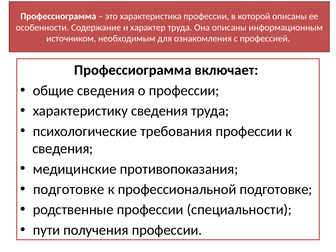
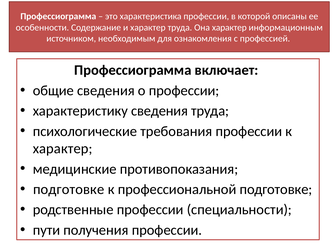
Она описаны: описаны -> характер (229, 27)
сведения: сведения -> характер (63, 149)
